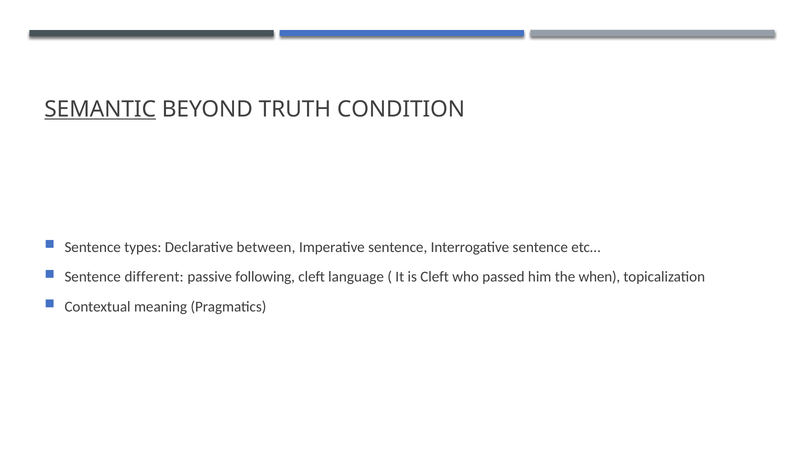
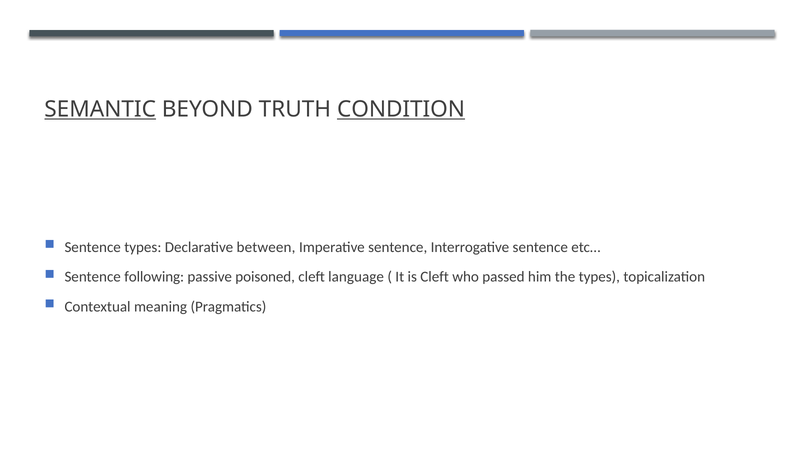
CONDITION underline: none -> present (401, 109)
different: different -> following (154, 277)
following: following -> poisoned (265, 277)
the when: when -> types (599, 277)
